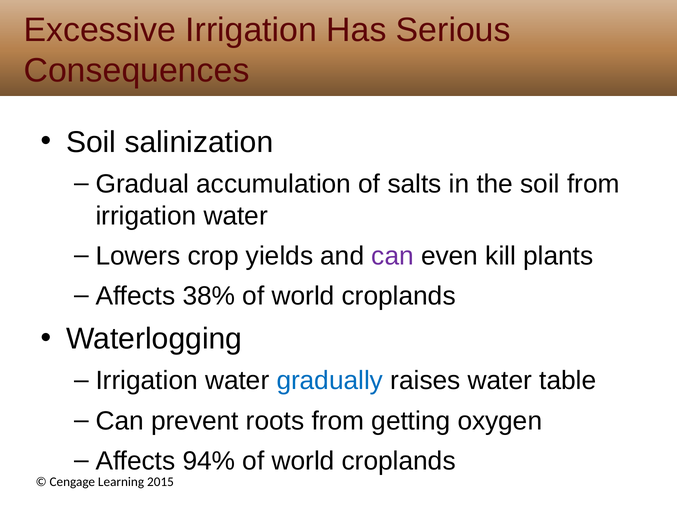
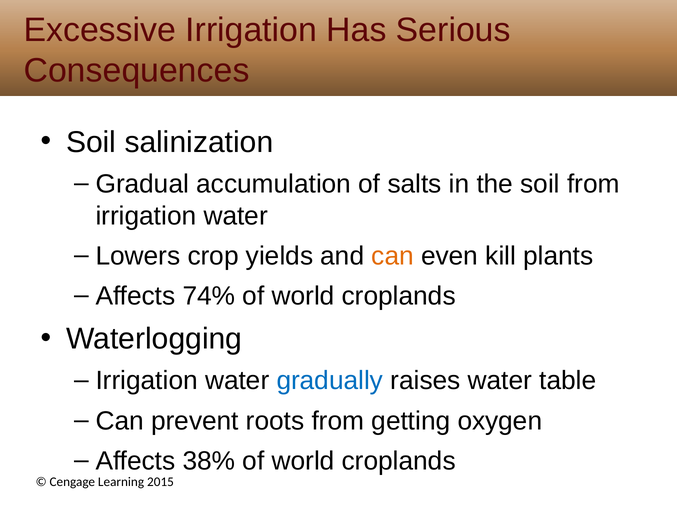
can colour: purple -> orange (393, 256)
38%: 38% -> 74% (209, 296)
94%: 94% -> 38% (209, 461)
